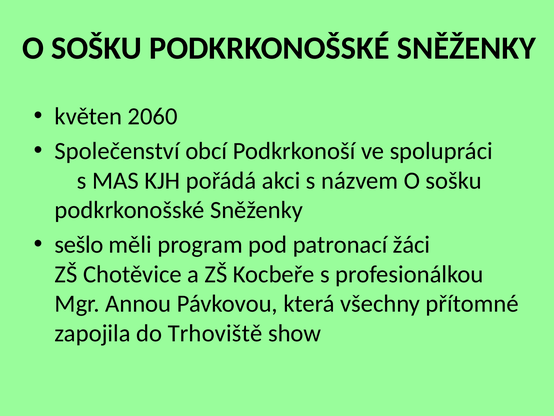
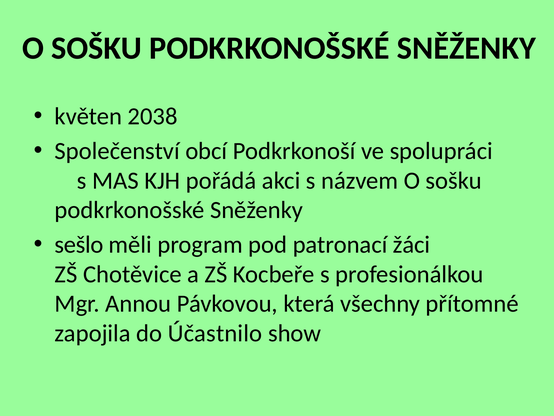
2060: 2060 -> 2038 (153, 116)
Trhoviště: Trhoviště -> Účastnilo (215, 333)
